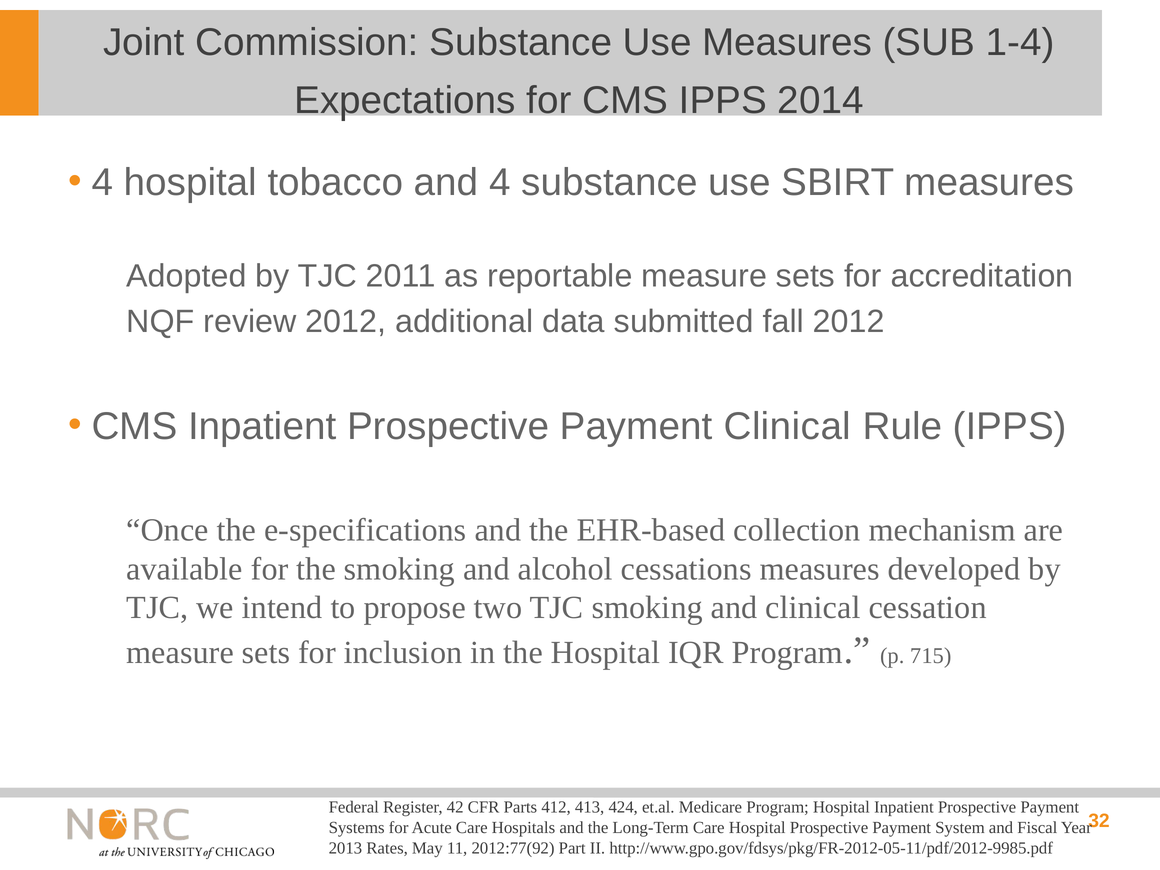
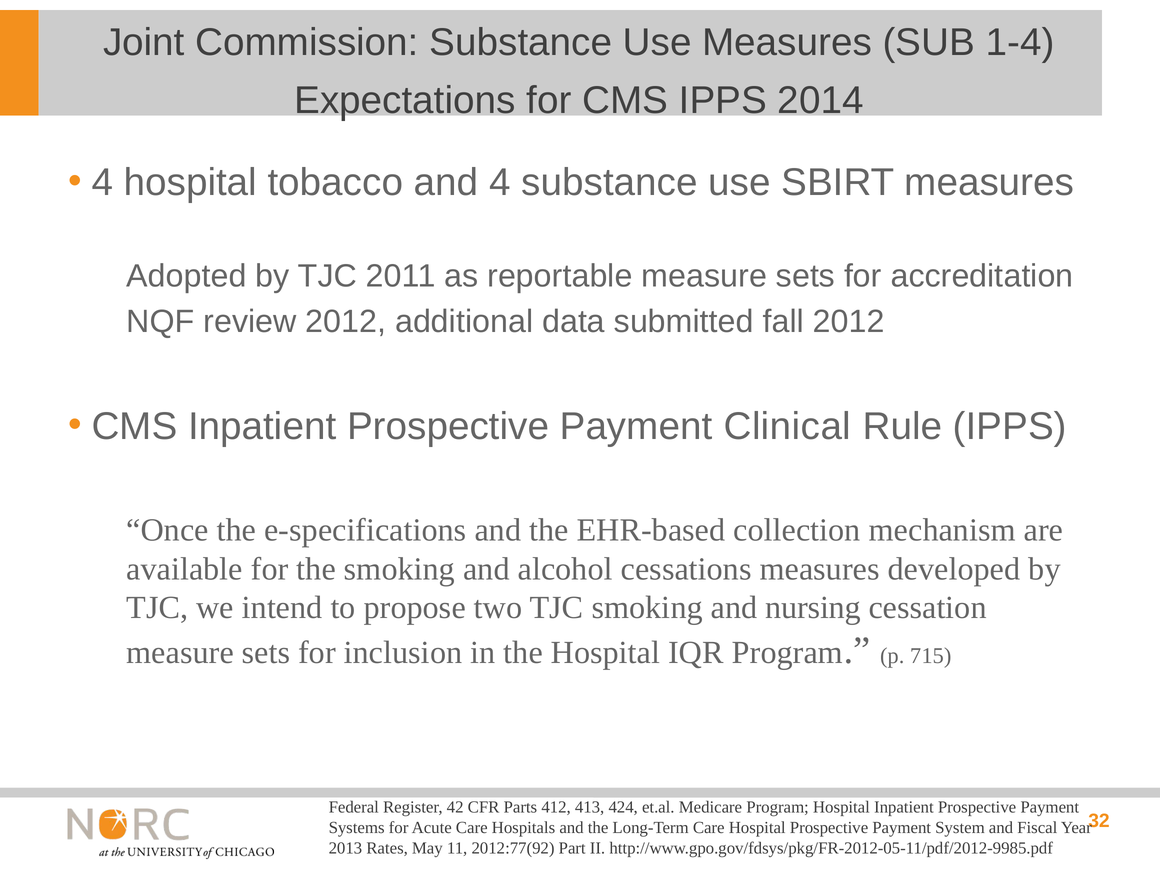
and clinical: clinical -> nursing (813, 608)
